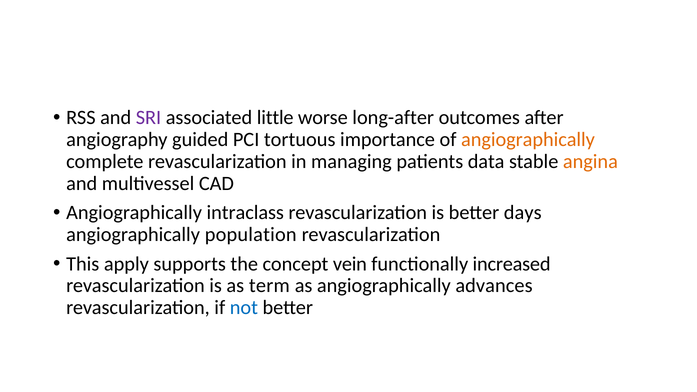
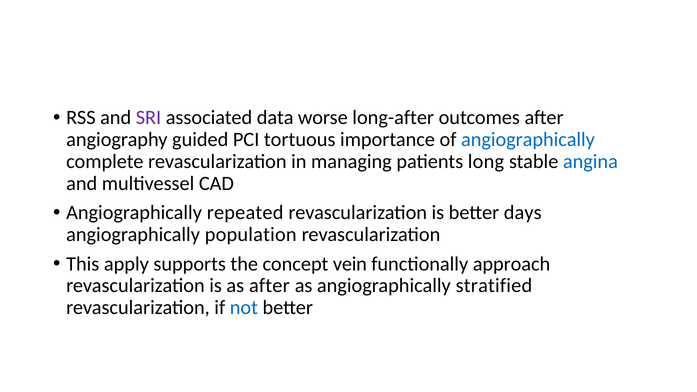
little: little -> data (275, 118)
angiographically colour: orange -> blue (528, 140)
data: data -> long (486, 162)
angina colour: orange -> blue (590, 162)
intraclass: intraclass -> repeated (245, 213)
increased: increased -> approach (512, 264)
as term: term -> after (269, 286)
advances: advances -> stratified (494, 286)
